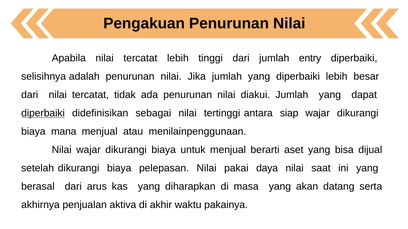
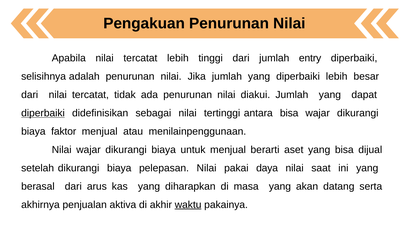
antara siap: siap -> bisa (289, 113)
mana: mana -> faktor (64, 132)
waktu underline: none -> present (188, 205)
